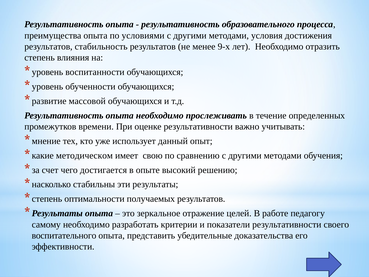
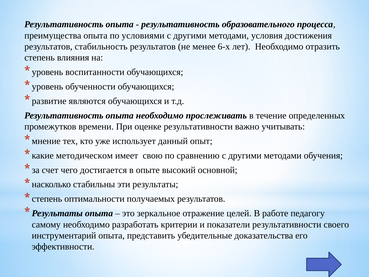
9-х: 9-х -> 6-х (224, 46)
массовой: массовой -> являются (87, 101)
решению: решению -> основной (218, 170)
воспитательного: воспитательного -> инструментарий (64, 235)
